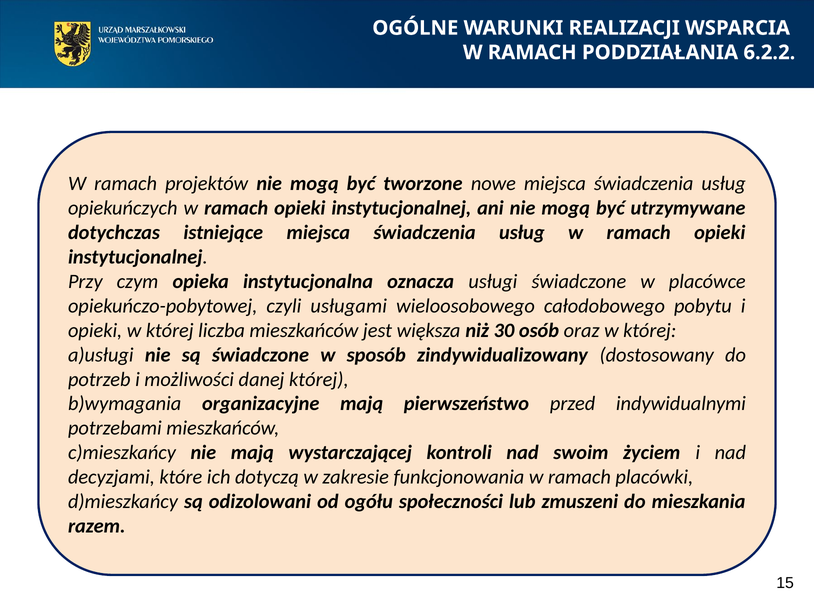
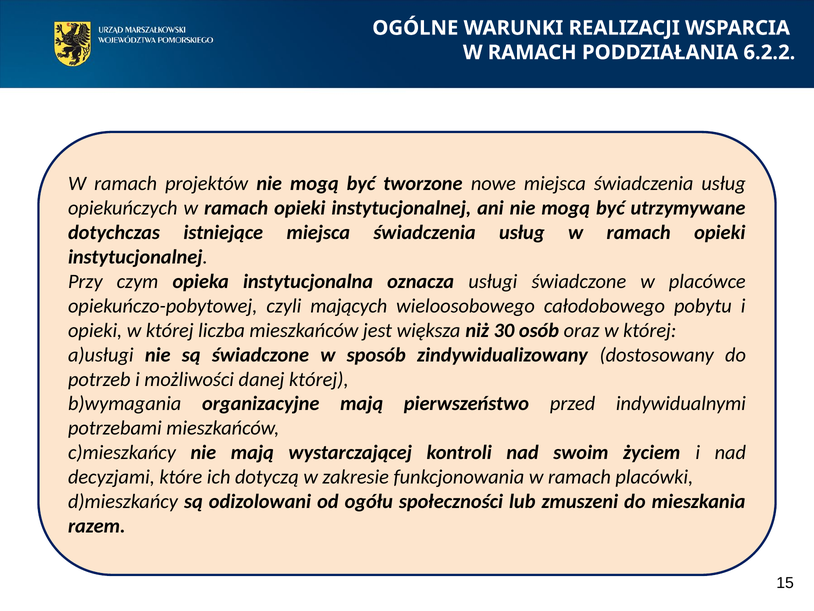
usługami: usługami -> mających (349, 306)
